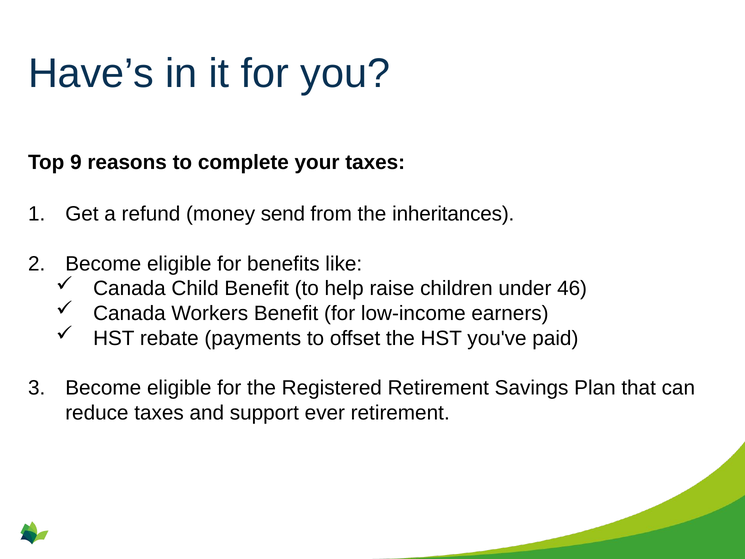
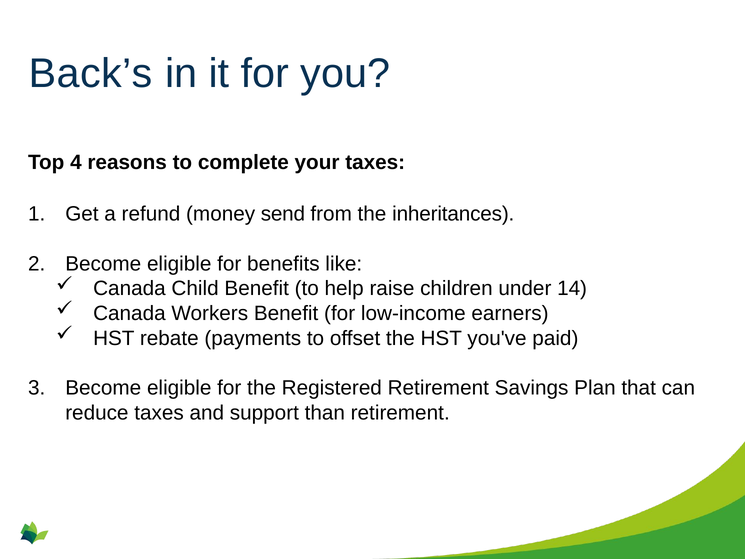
Have’s: Have’s -> Back’s (91, 73)
9: 9 -> 4 (76, 162)
46: 46 -> 14 (572, 288)
ever: ever -> than (325, 413)
